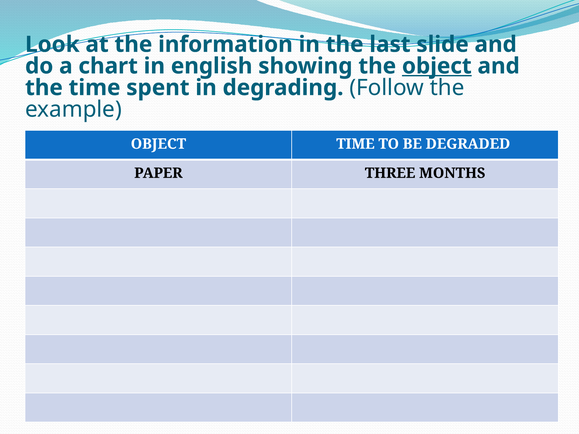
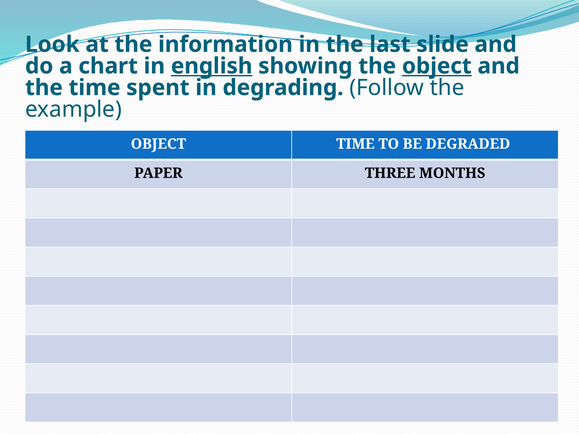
english underline: none -> present (212, 66)
